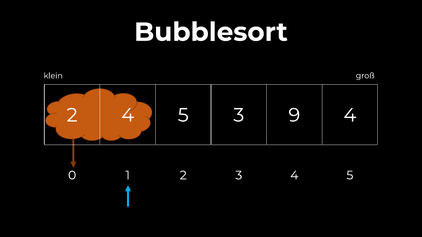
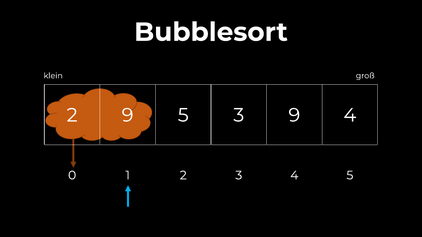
2 4: 4 -> 9 (128, 115)
